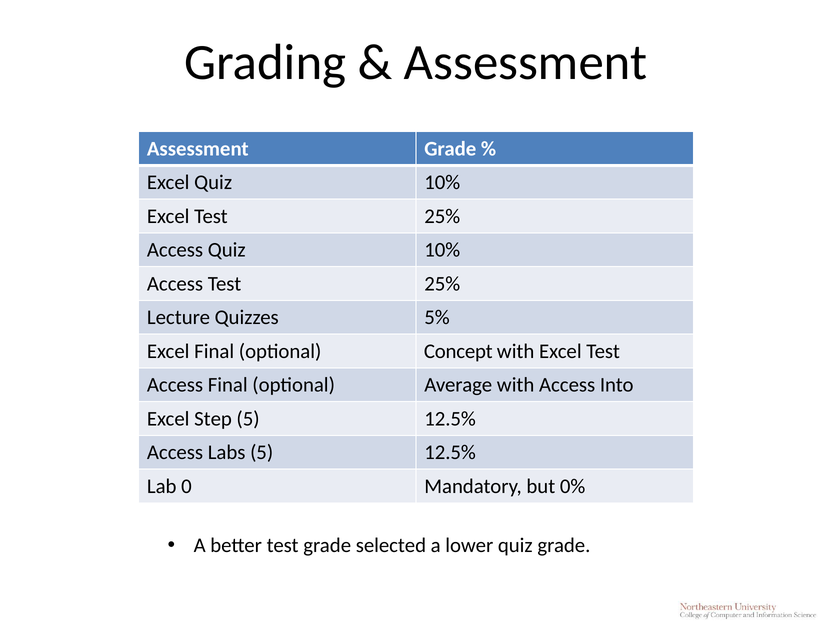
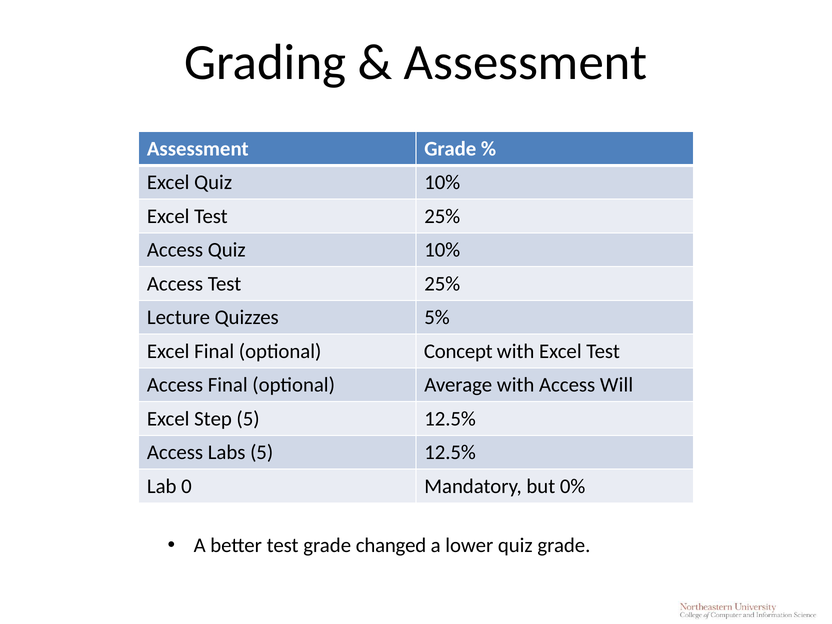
Into: Into -> Will (617, 385)
selected: selected -> changed (391, 545)
